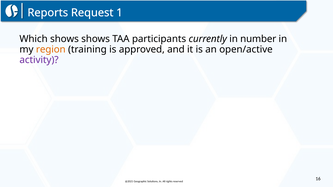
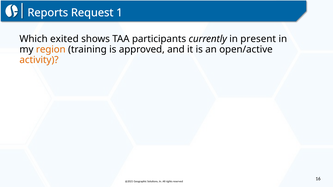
Which shows: shows -> exited (64, 39)
number: number -> present (258, 39)
activity colour: purple -> orange (39, 60)
